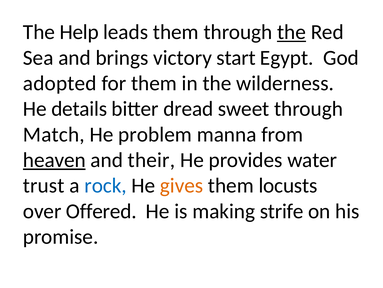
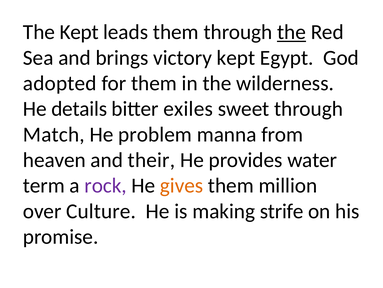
The Help: Help -> Kept (79, 32)
victory start: start -> kept (236, 58)
dread: dread -> exiles (188, 109)
heaven underline: present -> none (54, 160)
trust: trust -> term (44, 185)
rock colour: blue -> purple (106, 185)
locusts: locusts -> million (288, 185)
Offered: Offered -> Culture (101, 211)
